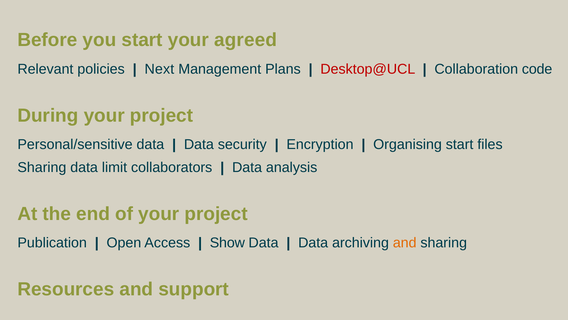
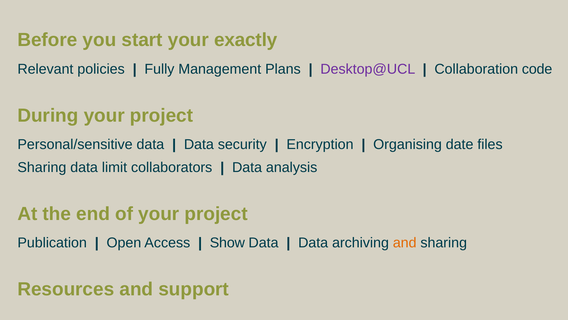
agreed: agreed -> exactly (246, 40)
Next: Next -> Fully (159, 69)
Desktop@UCL colour: red -> purple (368, 69)
Organising start: start -> date (460, 144)
